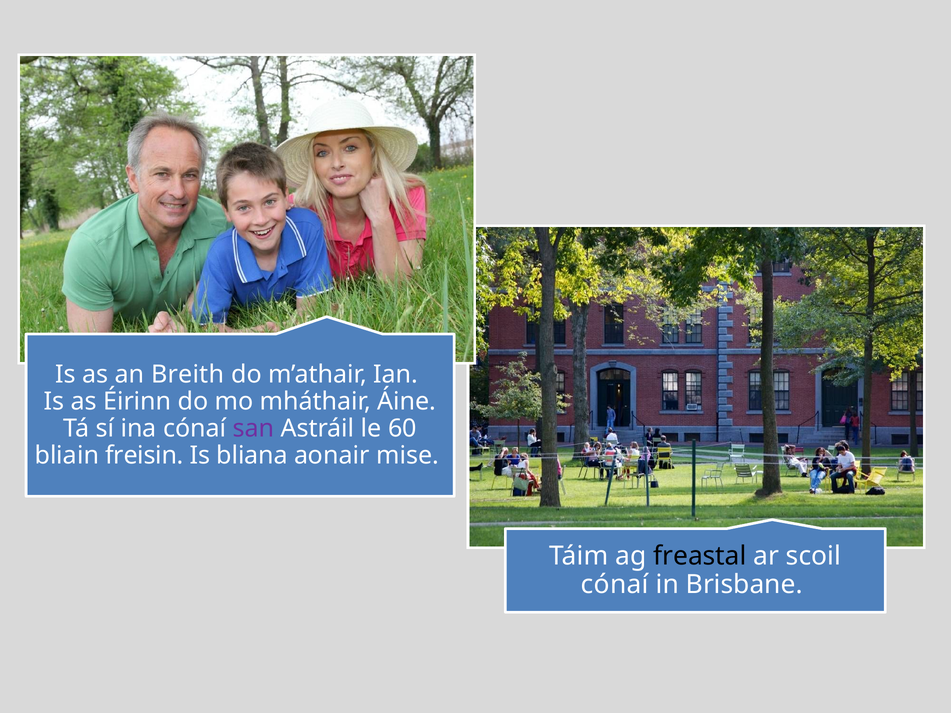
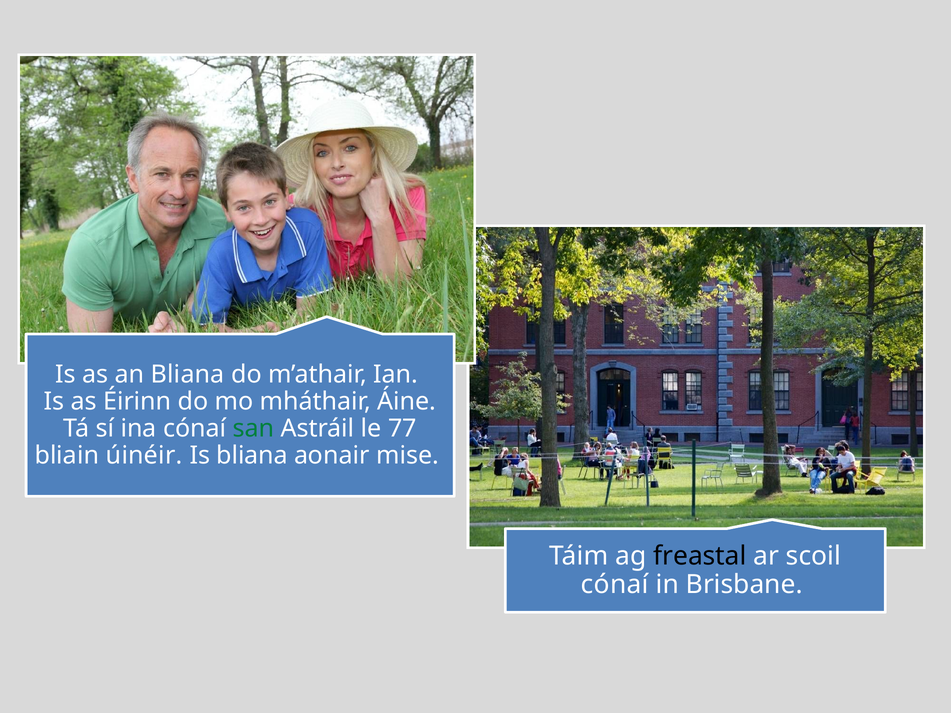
an Breith: Breith -> Bliana (188, 374)
san colour: purple -> green (253, 429)
60: 60 -> 77 (402, 429)
freisin: freisin -> úinéir (144, 456)
